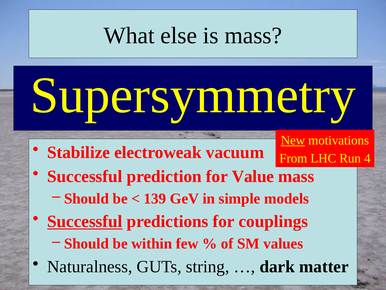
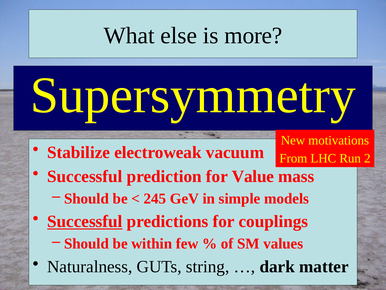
is mass: mass -> more (253, 35)
New underline: present -> none (293, 140)
4: 4 -> 2 (367, 158)
139: 139 -> 245 (155, 198)
